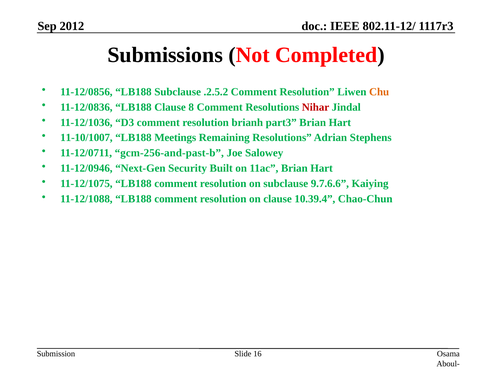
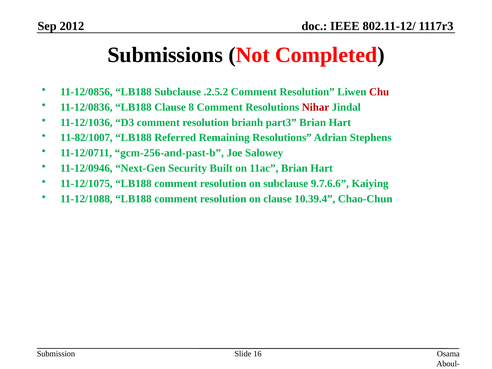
Chu colour: orange -> red (379, 92)
11-10/1007: 11-10/1007 -> 11-82/1007 (86, 138)
Meetings: Meetings -> Referred (175, 138)
